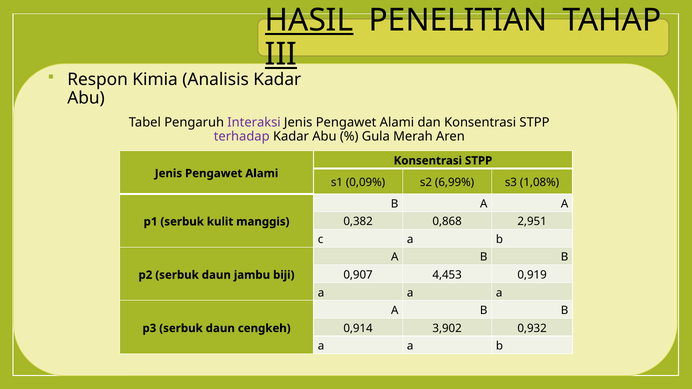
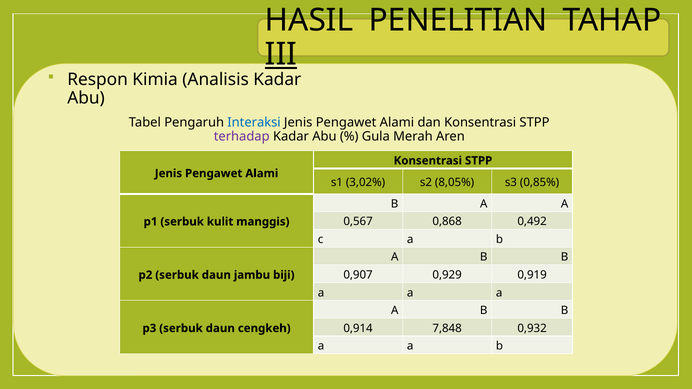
HASIL underline: present -> none (309, 20)
Interaksi colour: purple -> blue (254, 123)
0,09%: 0,09% -> 3,02% (366, 182)
6,99%: 6,99% -> 8,05% (455, 182)
1,08%: 1,08% -> 0,85% (540, 182)
0,382: 0,382 -> 0,567 (358, 222)
2,951: 2,951 -> 0,492 (532, 222)
4,453: 4,453 -> 0,929 (447, 275)
3,902: 3,902 -> 7,848 (447, 328)
